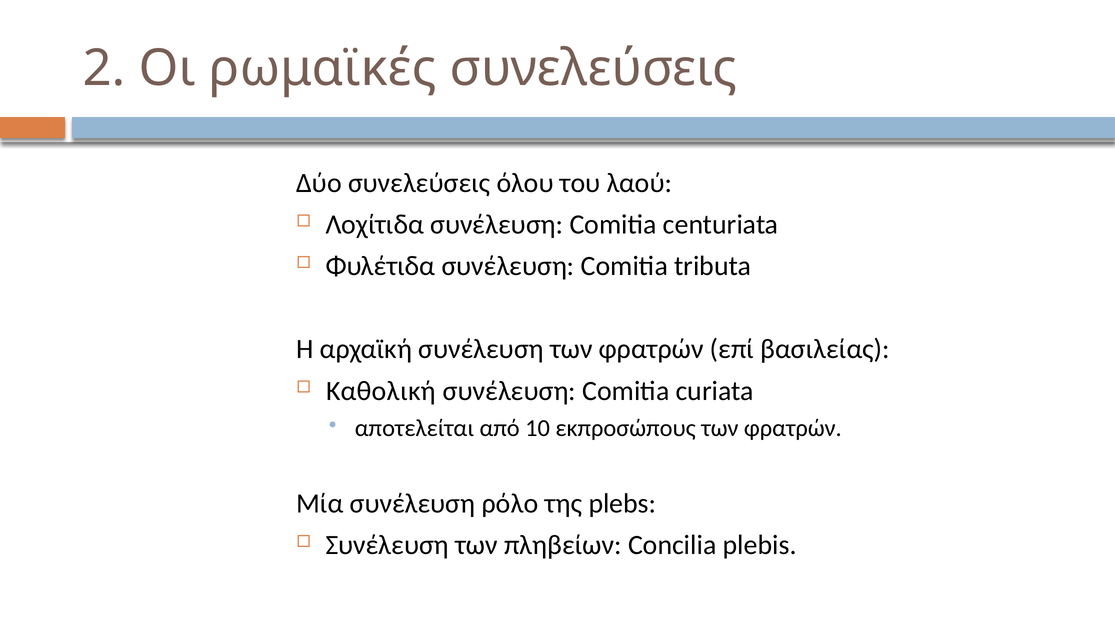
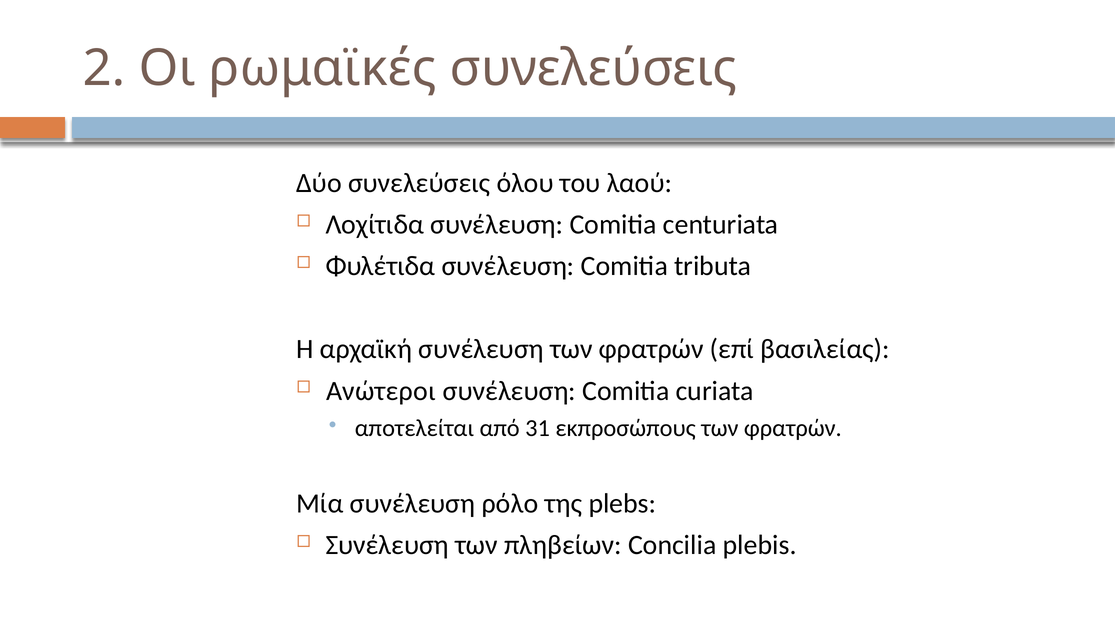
Καθολική: Καθολική -> Ανώτεροι (381, 391)
10: 10 -> 31 (538, 428)
